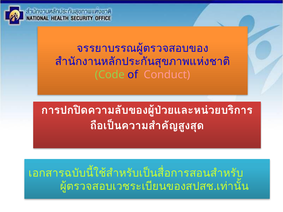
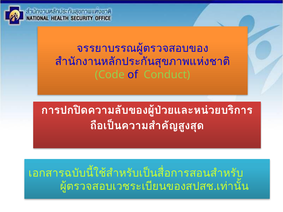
Conduct colour: pink -> light green (167, 75)
